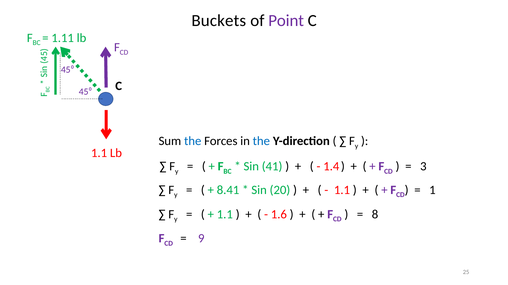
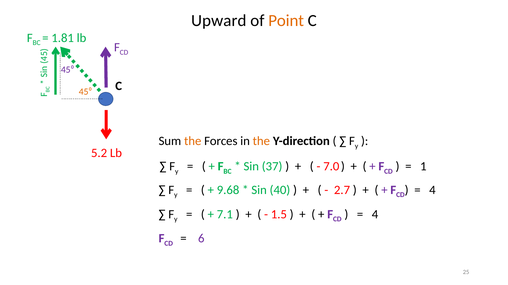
Buckets: Buckets -> Upward (219, 21)
Point colour: purple -> orange (286, 21)
1.11: 1.11 -> 1.81 (63, 38)
45⁰ colour: purple -> orange (85, 92)
the colour: blue -> orange (193, 141)
the colour: blue -> orange (261, 141)
1.1: 1.1 -> 5.2 (99, 153)
41: 41 -> 37 (272, 167)
1.4: 1.4 -> 7.0 (331, 167)
3: 3 -> 1 (423, 167)
8.41: 8.41 -> 9.68 (228, 190)
20: 20 -> 40 (280, 190)
1.1: 1.1 -> 2.7 (342, 190)
1: 1 -> 4 (432, 190)
1.1: 1.1 -> 7.1 (225, 215)
1.6: 1.6 -> 1.5 (279, 215)
8: 8 -> 4 (375, 215)
9: 9 -> 6 (201, 239)
